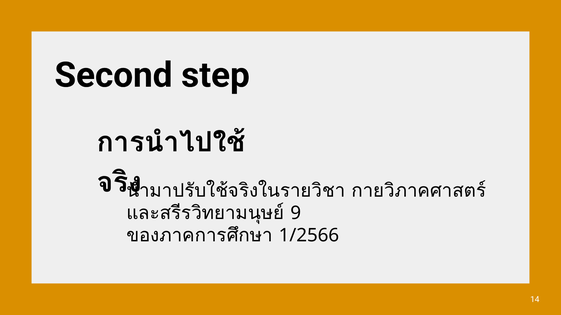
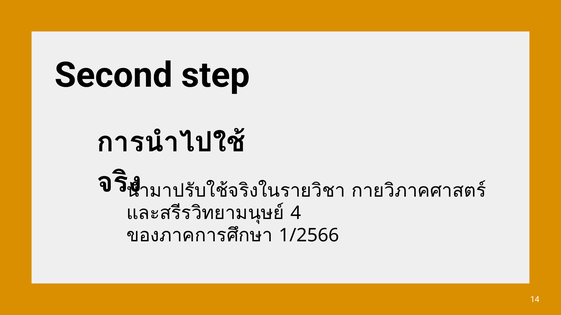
9: 9 -> 4 (296, 213)
